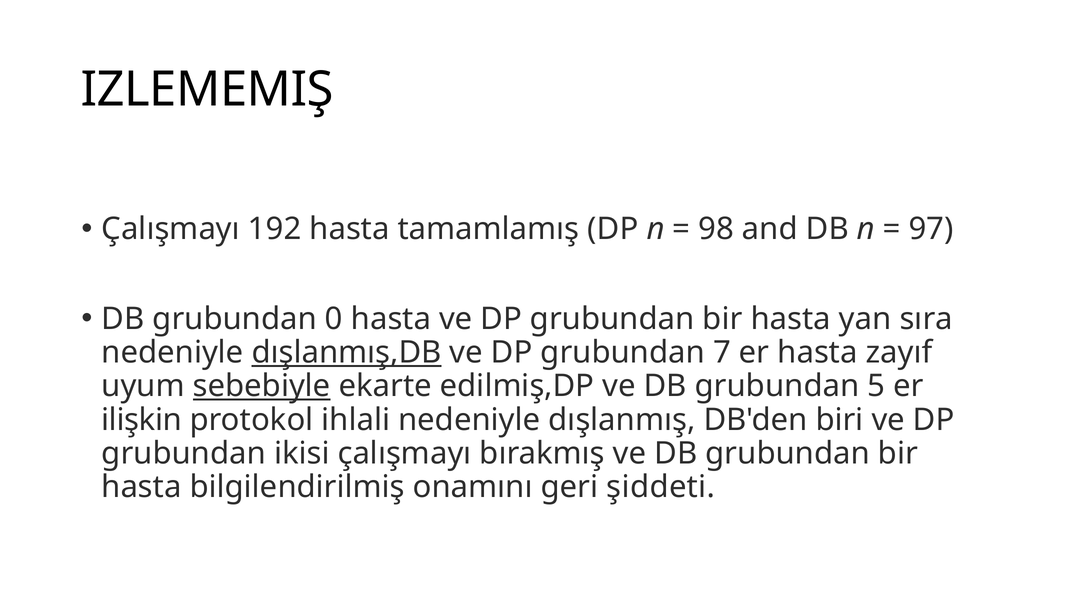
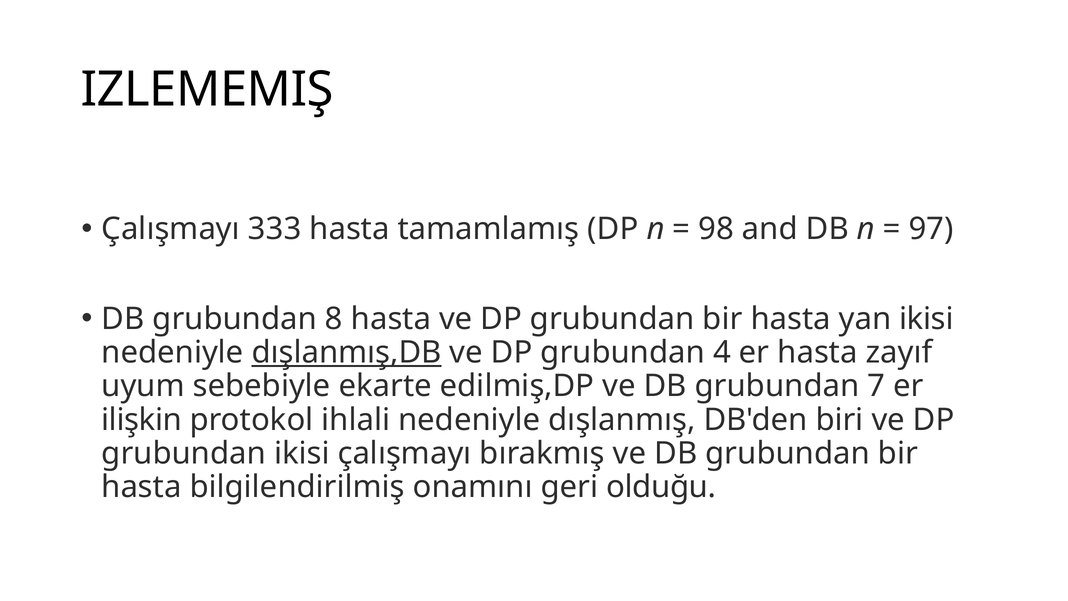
192: 192 -> 333 (275, 229)
0: 0 -> 8 (334, 319)
yan sıra: sıra -> ikisi (926, 319)
7: 7 -> 4 (722, 352)
sebebiyle underline: present -> none (262, 386)
5: 5 -> 7 (876, 386)
şiddeti: şiddeti -> olduğu (661, 487)
